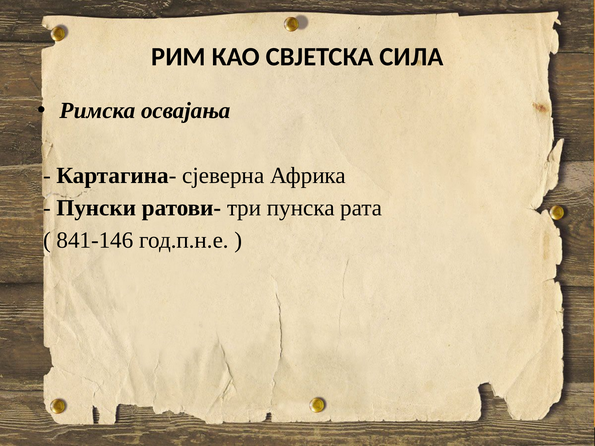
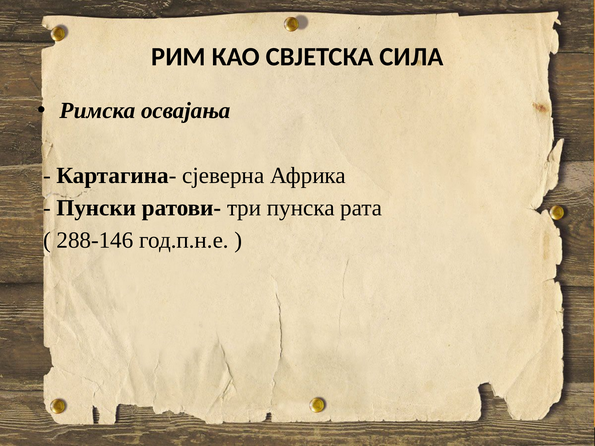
841-146: 841-146 -> 288-146 (95, 240)
